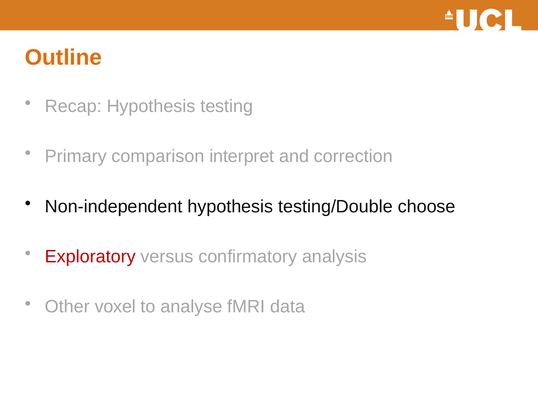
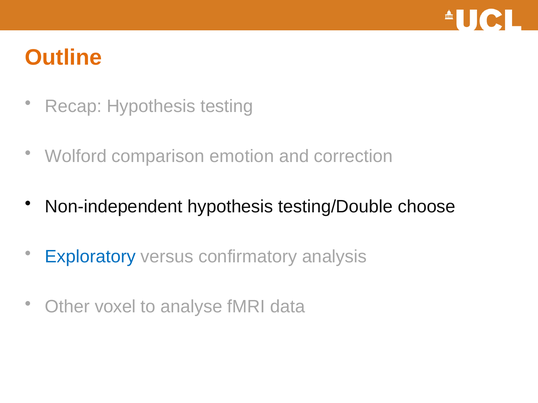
Primary: Primary -> Wolford (76, 156)
interpret: interpret -> emotion (242, 156)
Exploratory colour: red -> blue (90, 257)
